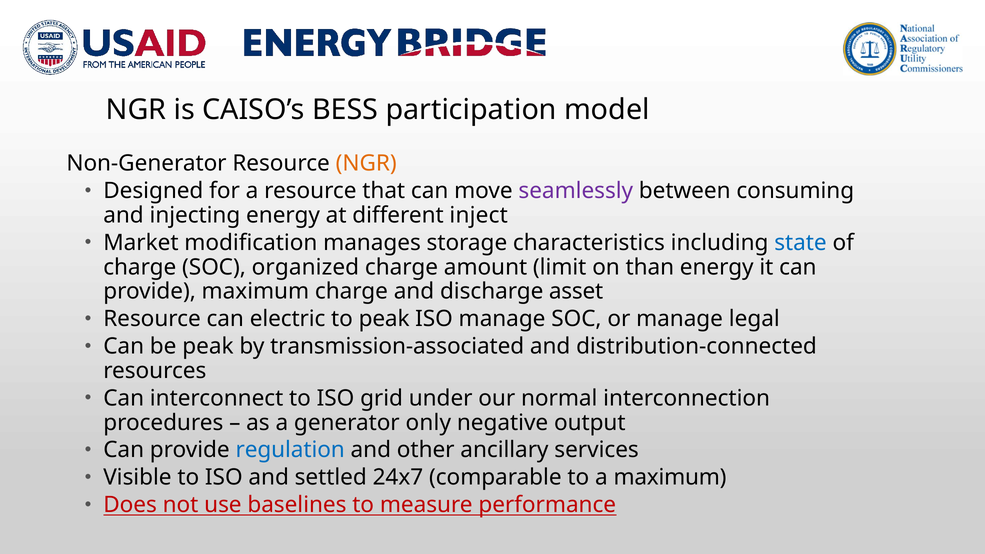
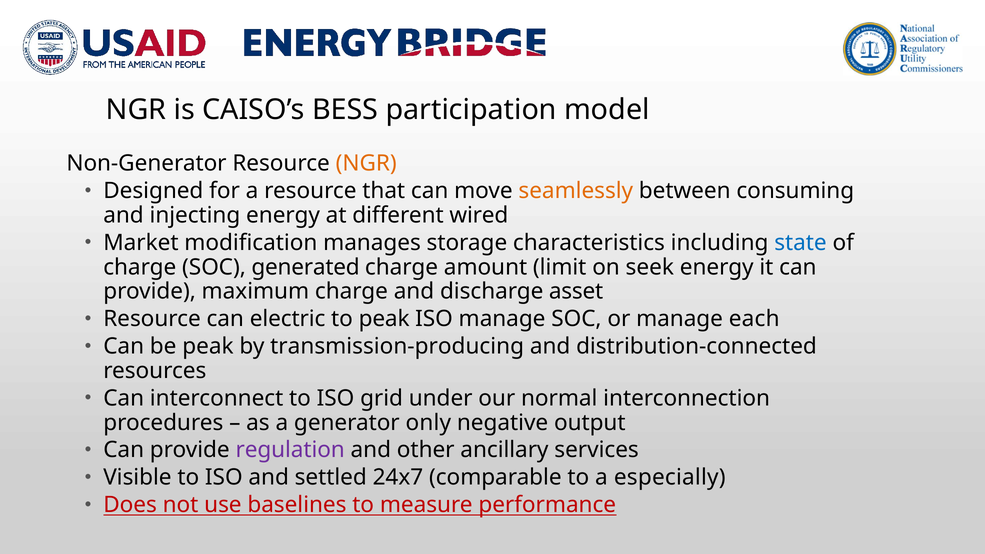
seamlessly colour: purple -> orange (576, 191)
inject: inject -> wired (479, 215)
organized: organized -> generated (306, 267)
than: than -> seek (650, 267)
legal: legal -> each (754, 319)
transmission-associated: transmission-associated -> transmission-producing (397, 347)
regulation colour: blue -> purple (290, 450)
a maximum: maximum -> especially (670, 478)
